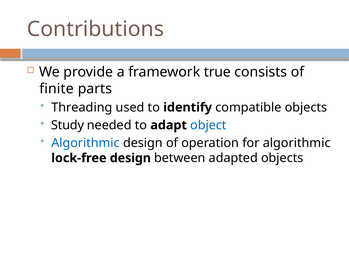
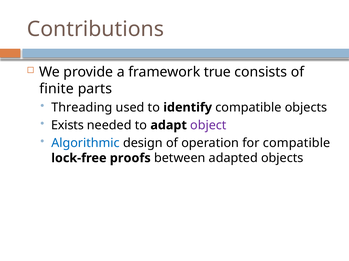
Study: Study -> Exists (67, 126)
object colour: blue -> purple (208, 126)
for algorithmic: algorithmic -> compatible (297, 143)
lock-free design: design -> proofs (130, 158)
